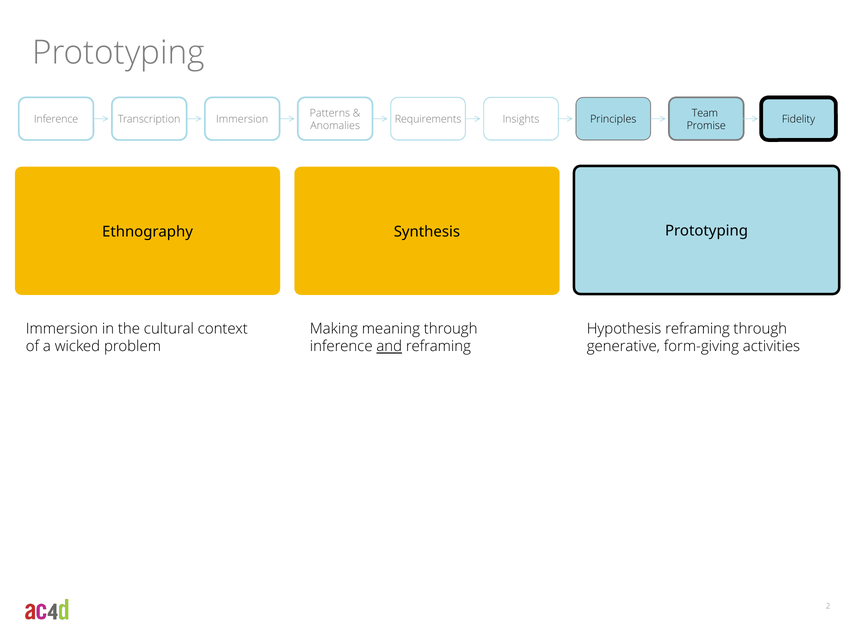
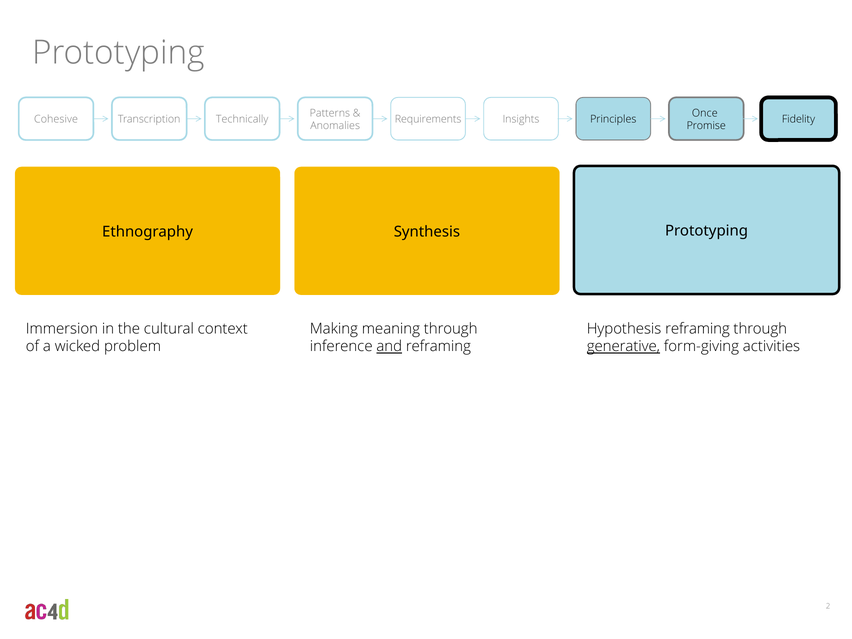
Team: Team -> Once (705, 113)
Inference: Inference -> Cohesive (56, 119)
Transcription Immersion: Immersion -> Technically (242, 119)
generative underline: none -> present (623, 347)
